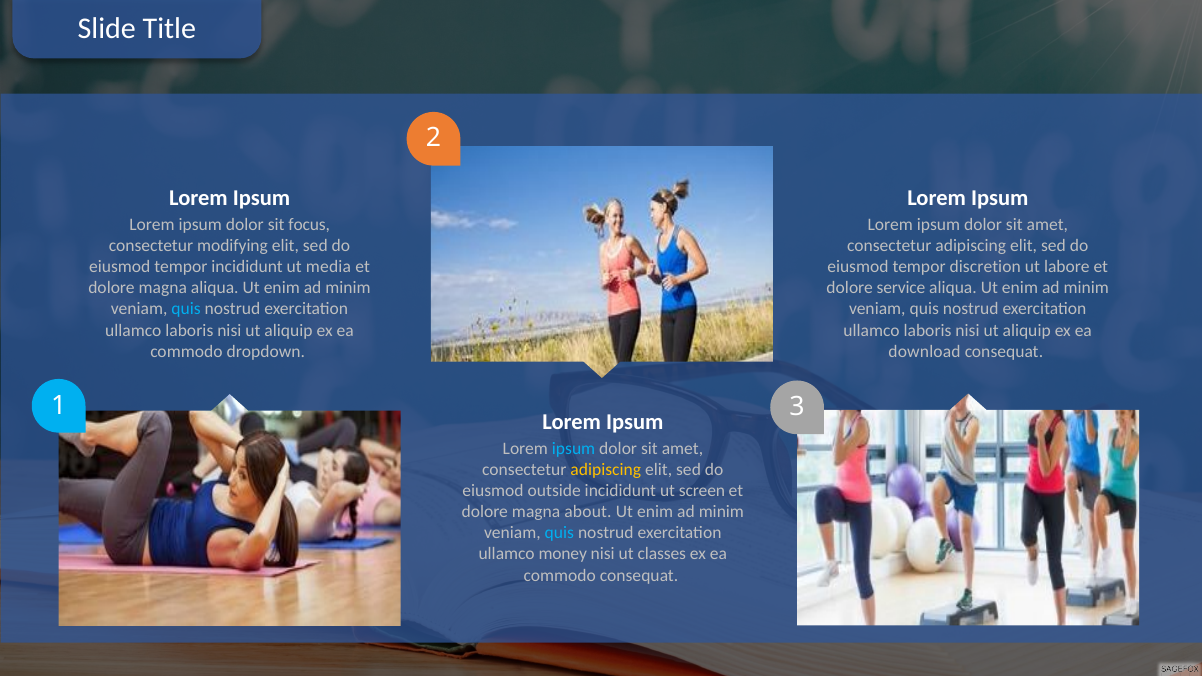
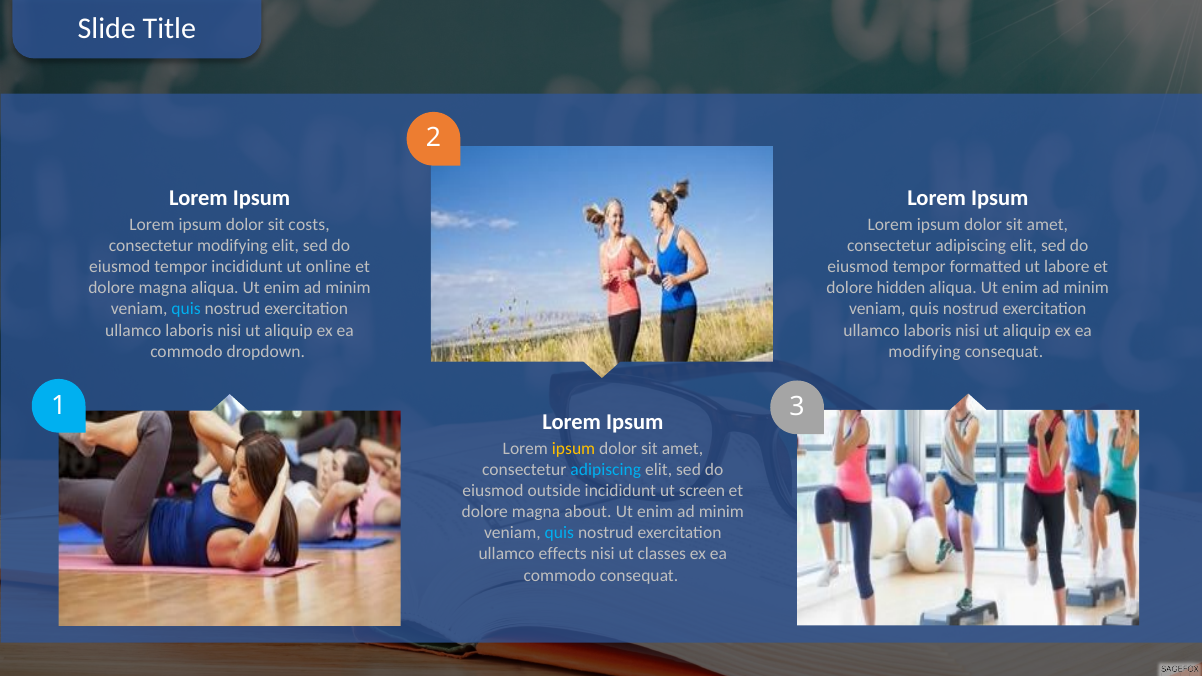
focus: focus -> costs (309, 225)
media: media -> online (328, 267)
discretion: discretion -> formatted (985, 267)
service: service -> hidden (901, 288)
download: download -> modifying (925, 351)
ipsum colour: light blue -> yellow (574, 449)
adipiscing colour: yellow -> light blue (606, 470)
money: money -> effects (563, 554)
